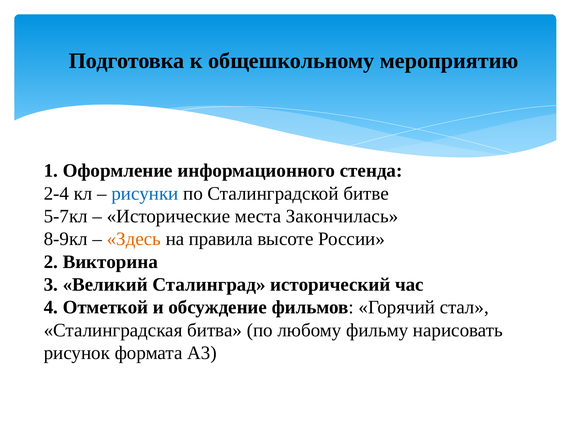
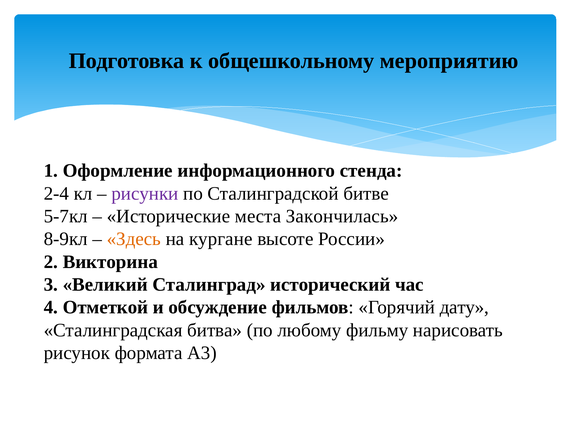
рисунки colour: blue -> purple (145, 194)
правила: правила -> кургане (221, 239)
стал: стал -> дату (464, 308)
